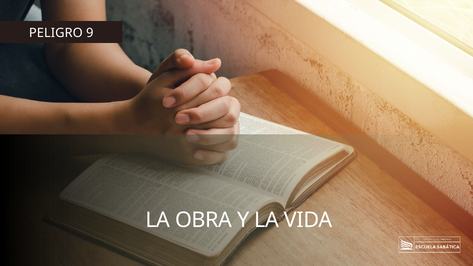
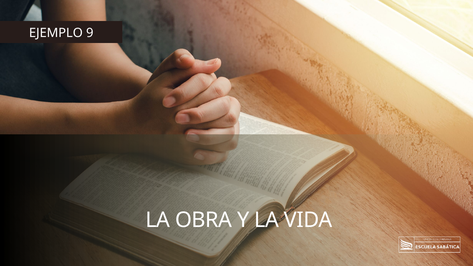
PELIGRO: PELIGRO -> EJEMPLO (56, 33)
